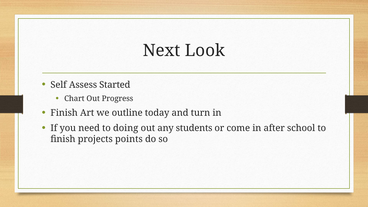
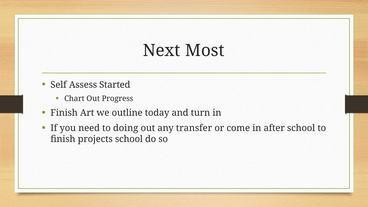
Look: Look -> Most (205, 50)
students: students -> transfer (194, 128)
projects points: points -> school (129, 139)
